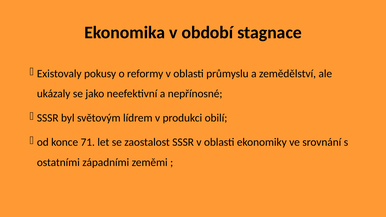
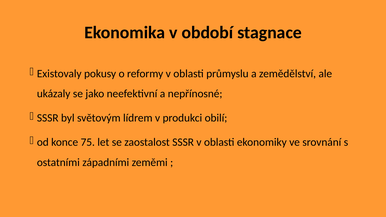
71: 71 -> 75 (88, 142)
